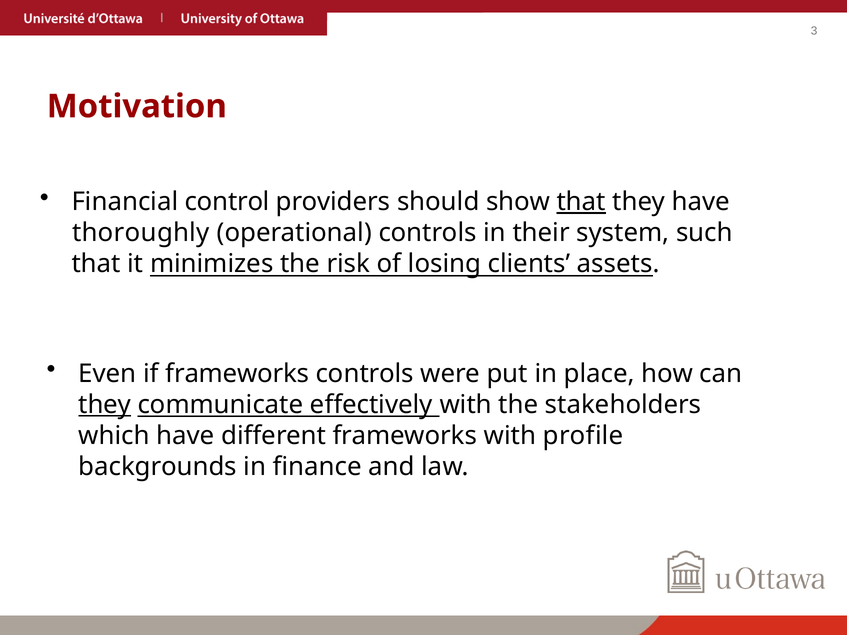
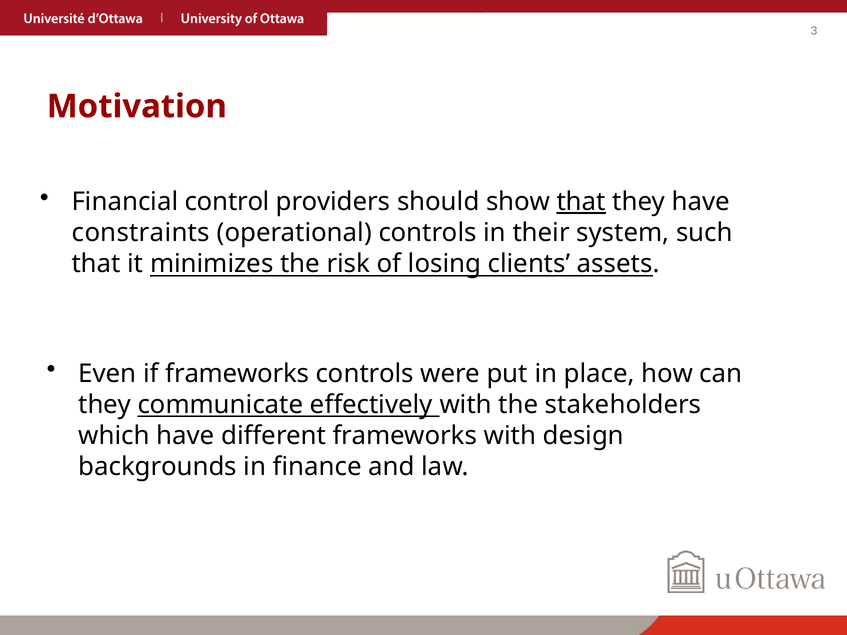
thoroughly: thoroughly -> constraints (141, 233)
they underline: present -> none (105, 405)
profile: profile -> design (583, 436)
